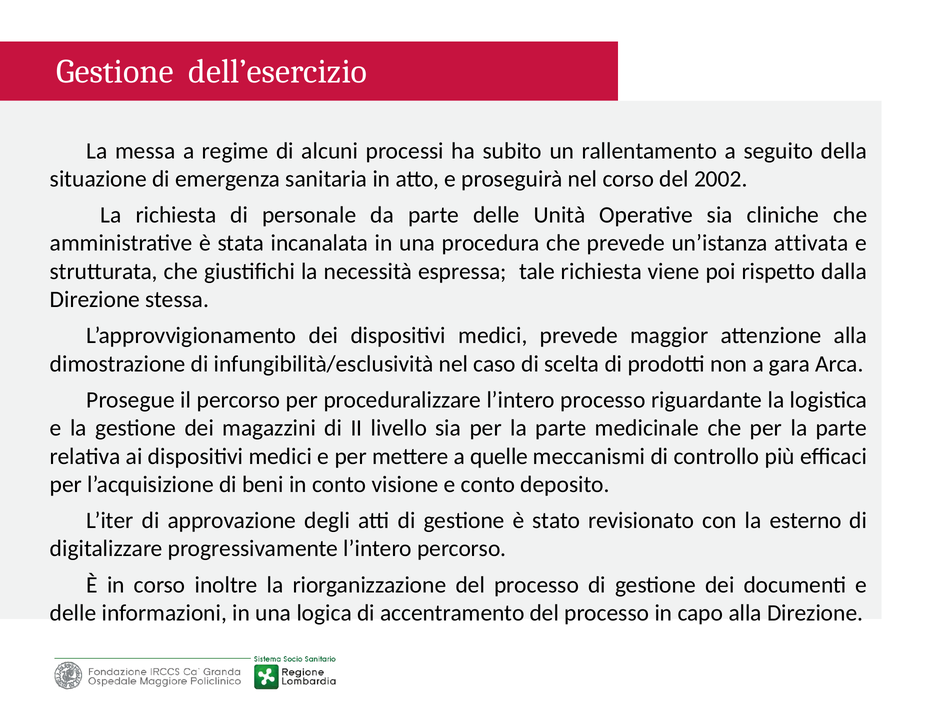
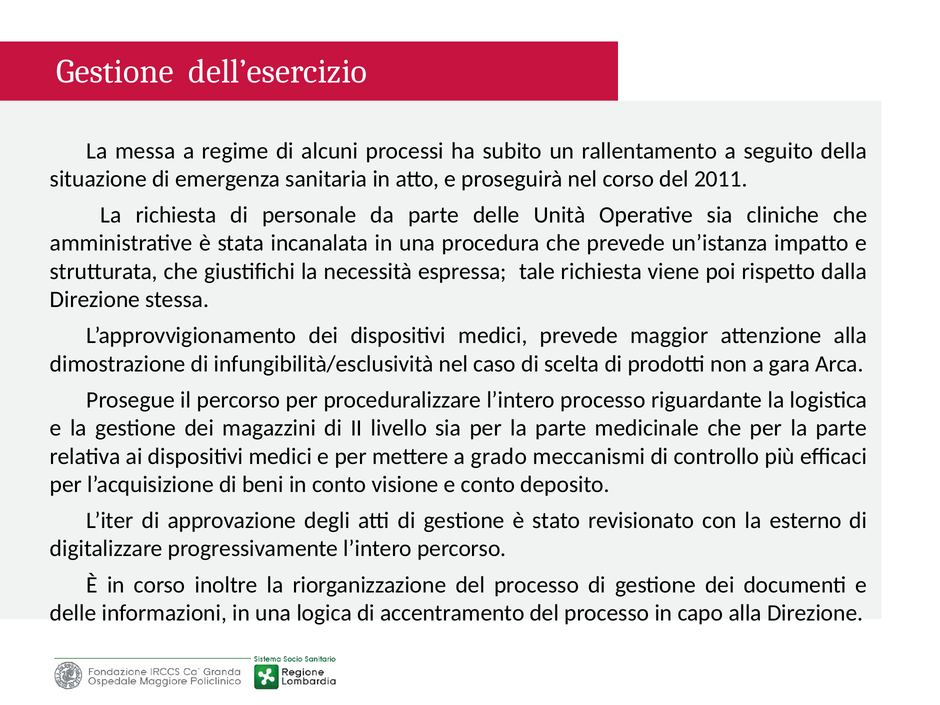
2002: 2002 -> 2011 (721, 179)
attivata: attivata -> impatto (812, 243)
quelle: quelle -> grado (499, 456)
